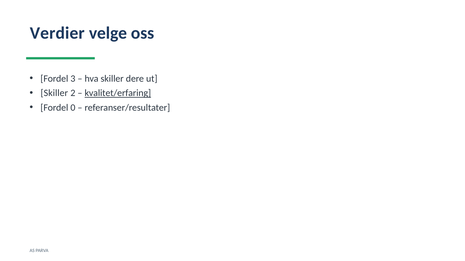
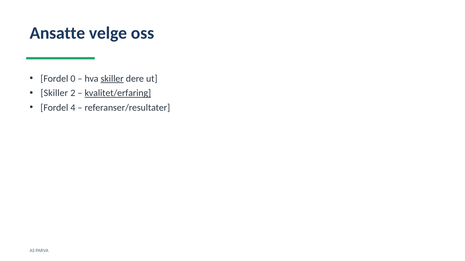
Verdier: Verdier -> Ansatte (57, 33)
3: 3 -> 0 (73, 79)
skiller underline: none -> present (112, 79)
0: 0 -> 4 (73, 108)
